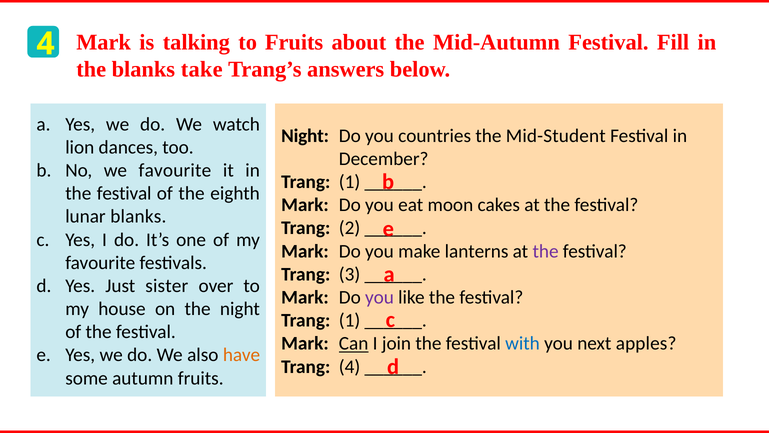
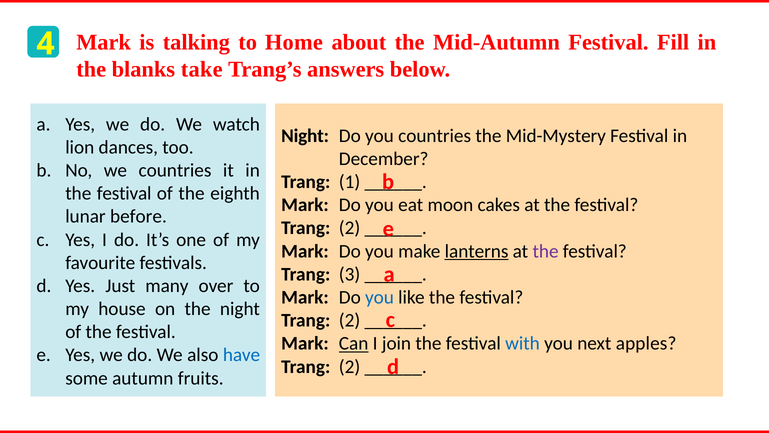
to Fruits: Fruits -> Home (294, 42)
Mid-Student: Mid-Student -> Mid-Mystery (556, 136)
we favourite: favourite -> countries (175, 170)
lunar blanks: blanks -> before (138, 216)
lanterns underline: none -> present (477, 251)
sister: sister -> many (167, 286)
you colour: purple -> blue (380, 297)
1: 1 -> 2 (350, 320)
have colour: orange -> blue (241, 355)
4: 4 -> 2 (350, 366)
